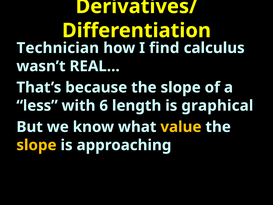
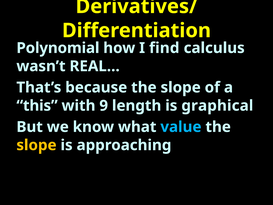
Technician: Technician -> Polynomial (58, 48)
less: less -> this (37, 106)
6: 6 -> 9 (104, 106)
value colour: yellow -> light blue (181, 127)
